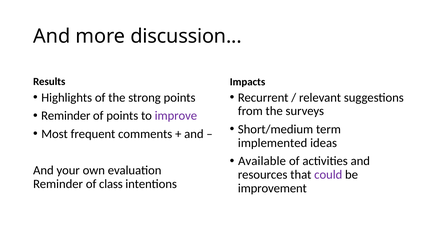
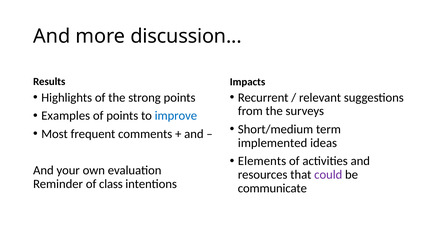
Reminder: Reminder -> Examples (66, 116)
improve colour: purple -> blue (176, 116)
Available: Available -> Elements (262, 161)
improvement: improvement -> communicate (272, 188)
